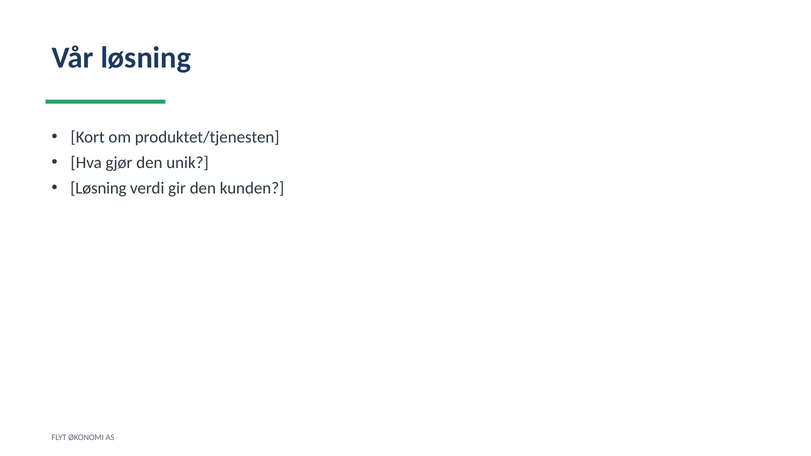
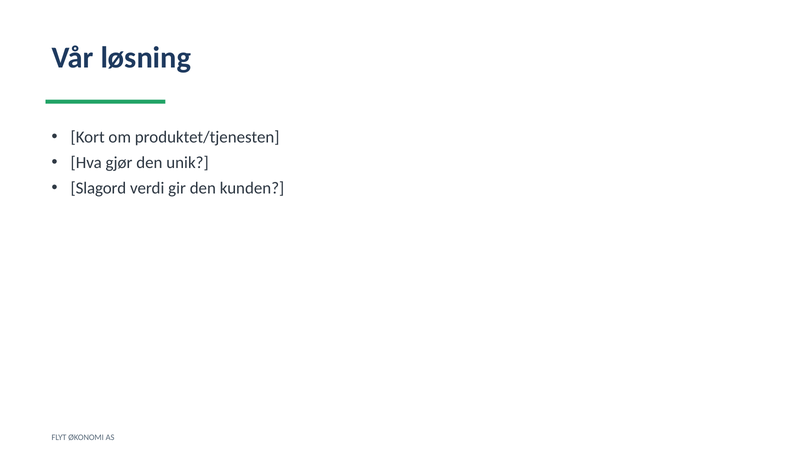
Løsning: Løsning -> Slagord (98, 188)
